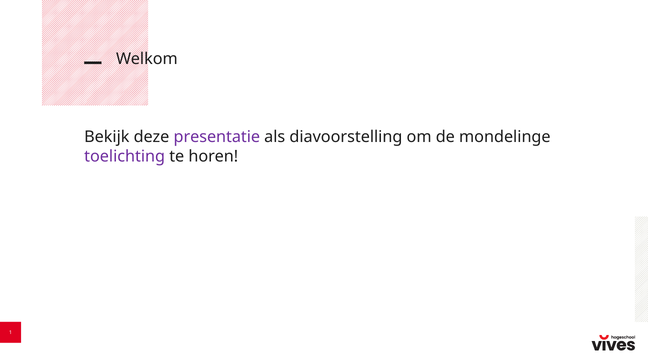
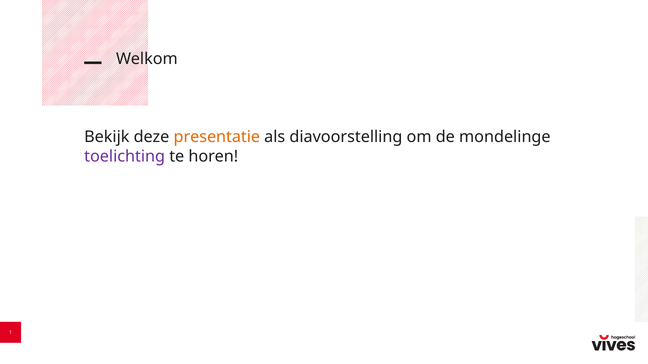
presentatie colour: purple -> orange (217, 137)
